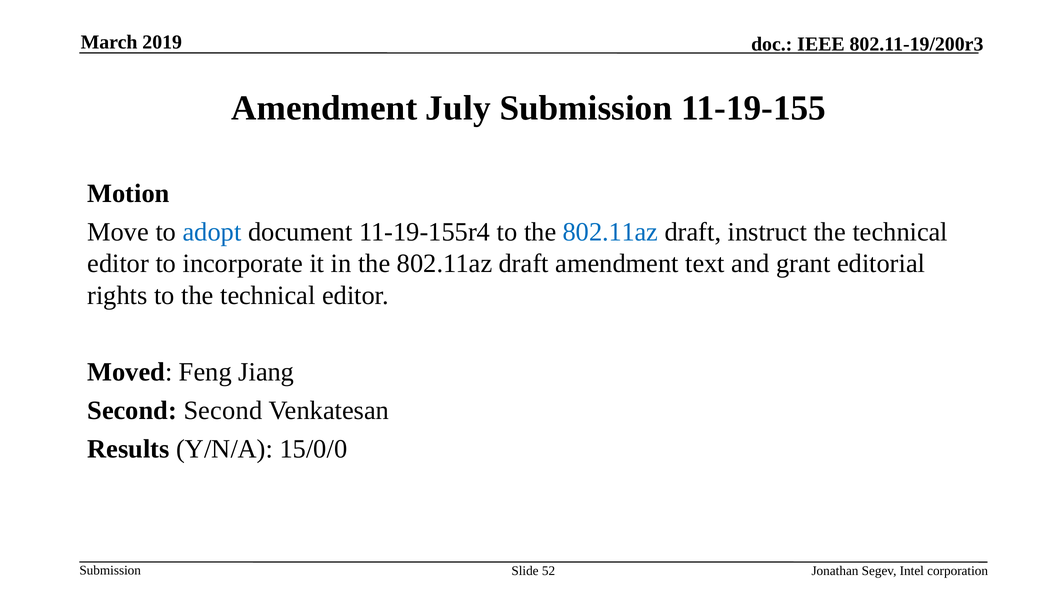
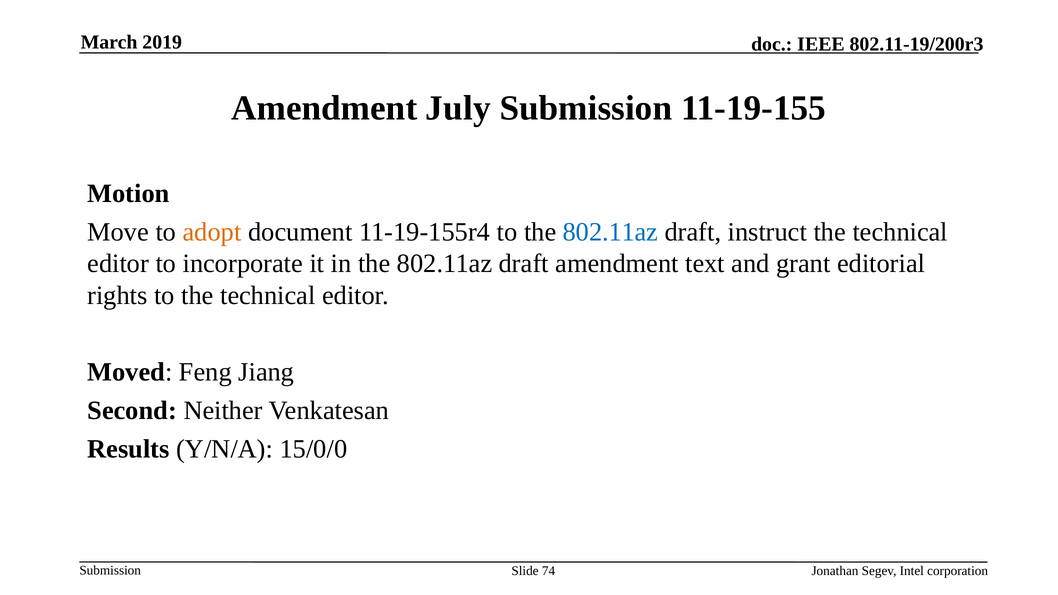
adopt colour: blue -> orange (212, 232)
Second Second: Second -> Neither (223, 411)
52: 52 -> 74 (549, 571)
